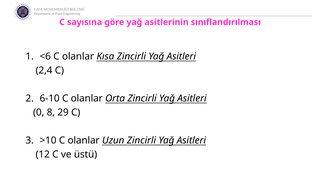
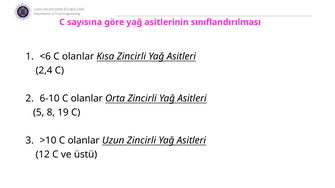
0: 0 -> 5 (39, 113)
29: 29 -> 19 (63, 113)
